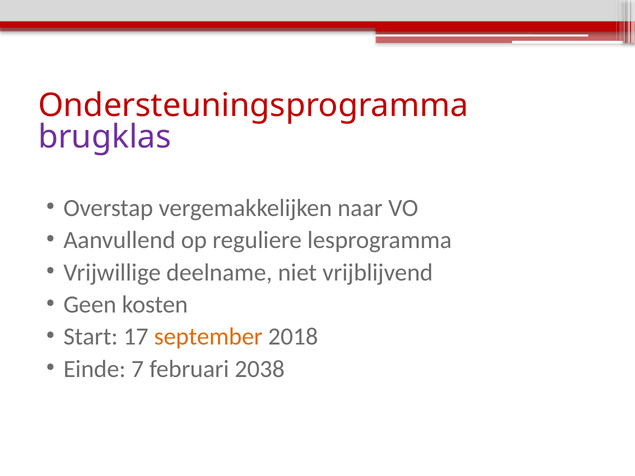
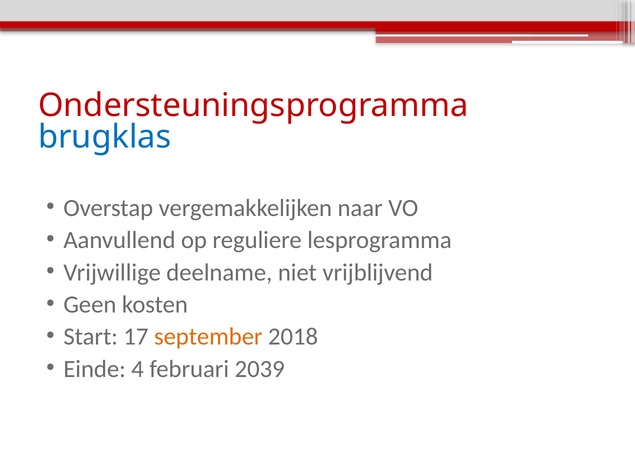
brugklas colour: purple -> blue (105, 137)
7: 7 -> 4 (138, 369)
2038: 2038 -> 2039 (260, 369)
